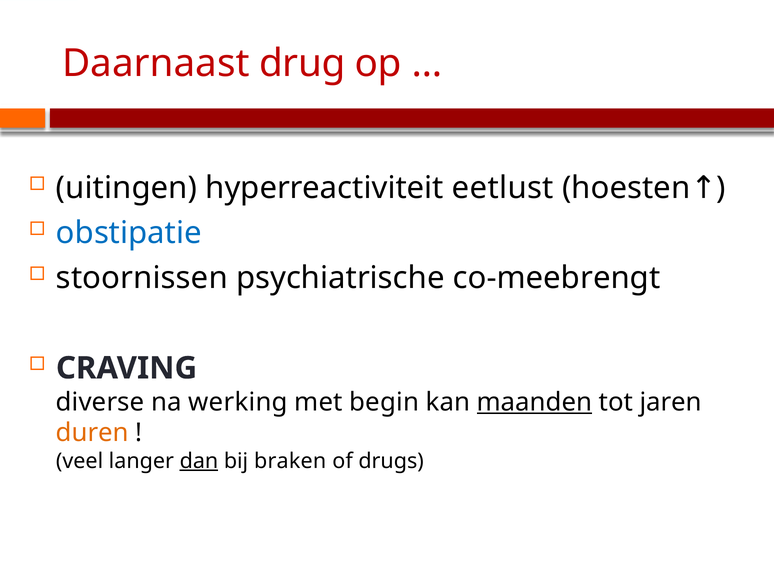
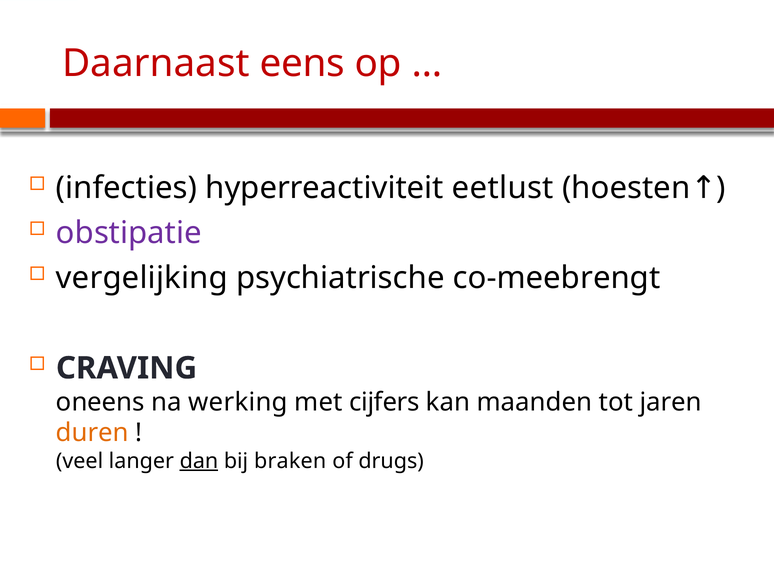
drug: drug -> eens (302, 63)
uitingen: uitingen -> infecties (127, 188)
obstipatie colour: blue -> purple (129, 233)
stoornissen: stoornissen -> vergelijking (142, 278)
diverse: diverse -> oneens (100, 402)
begin: begin -> cijfers (384, 402)
maanden underline: present -> none (534, 402)
